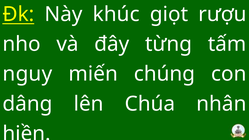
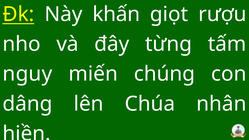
khúc: khúc -> khấn (116, 14)
